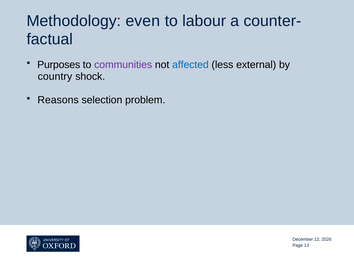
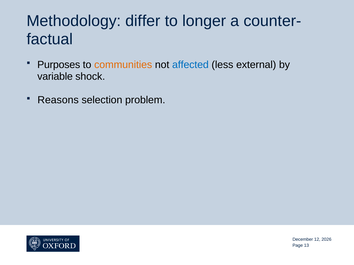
even: even -> differ (143, 21)
labour: labour -> longer (204, 21)
communities colour: purple -> orange (123, 65)
country: country -> variable (55, 77)
